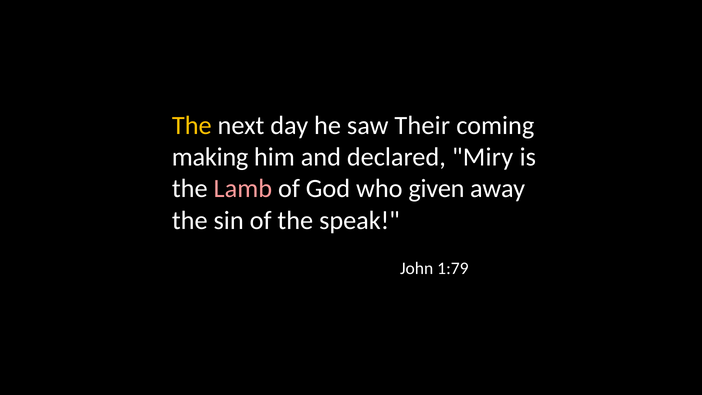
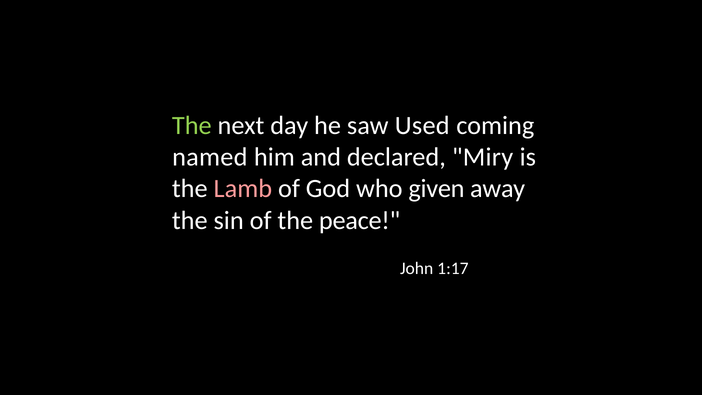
The colour: yellow -> light green (192, 126)
Their: Their -> Used (422, 126)
making: making -> named (210, 157)
speak: speak -> peace (360, 220)
1:79: 1:79 -> 1:17 (453, 269)
